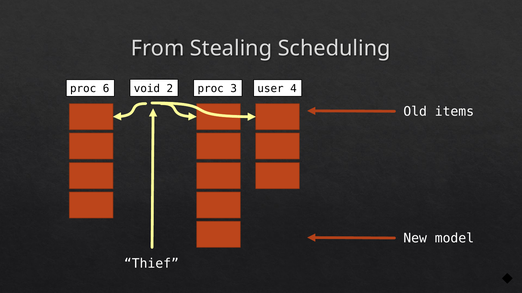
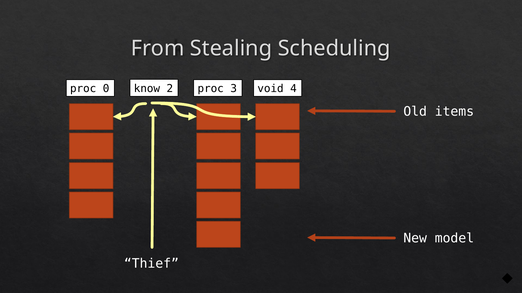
void: void -> know (147, 89)
user: user -> void (271, 89)
6: 6 -> 0 (106, 89)
